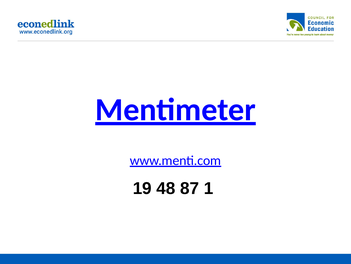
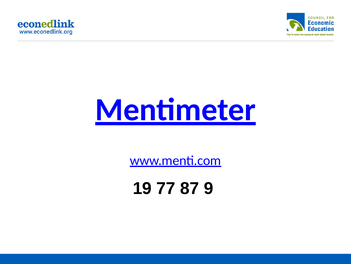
48: 48 -> 77 (166, 188)
1: 1 -> 9 (209, 188)
